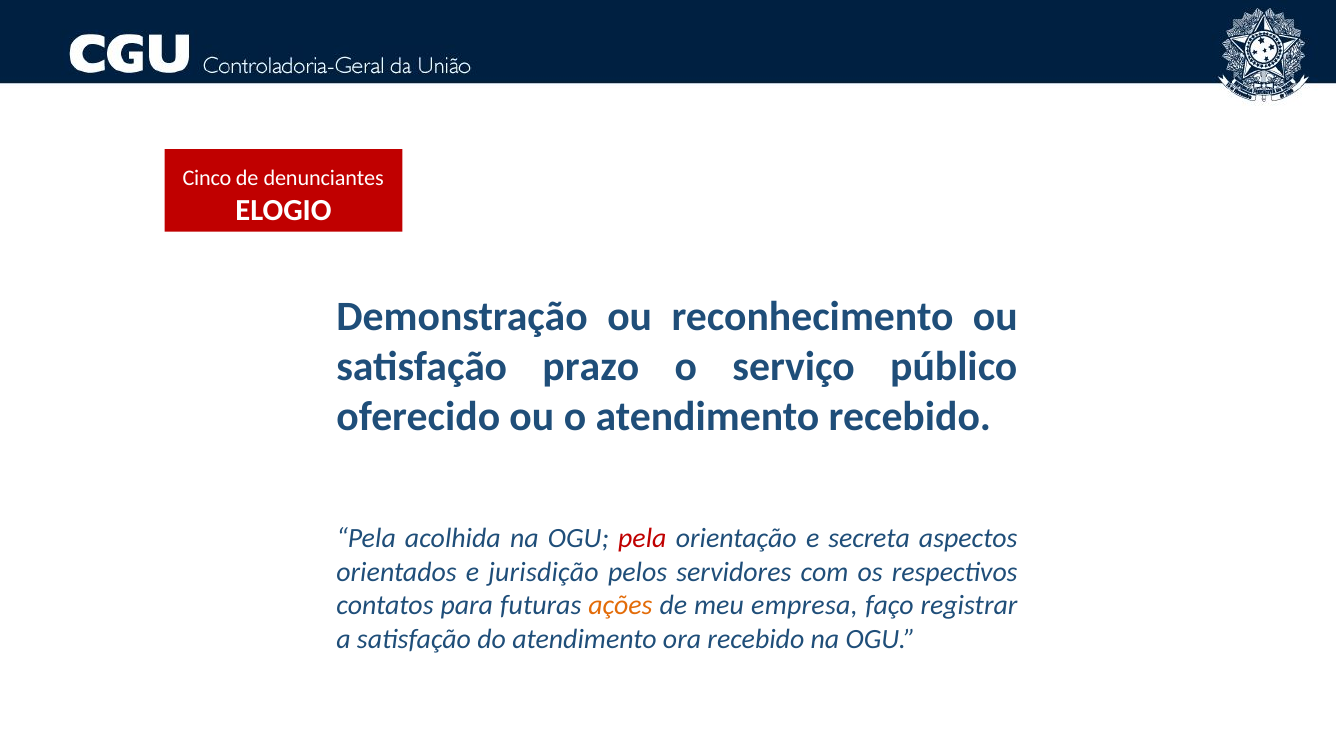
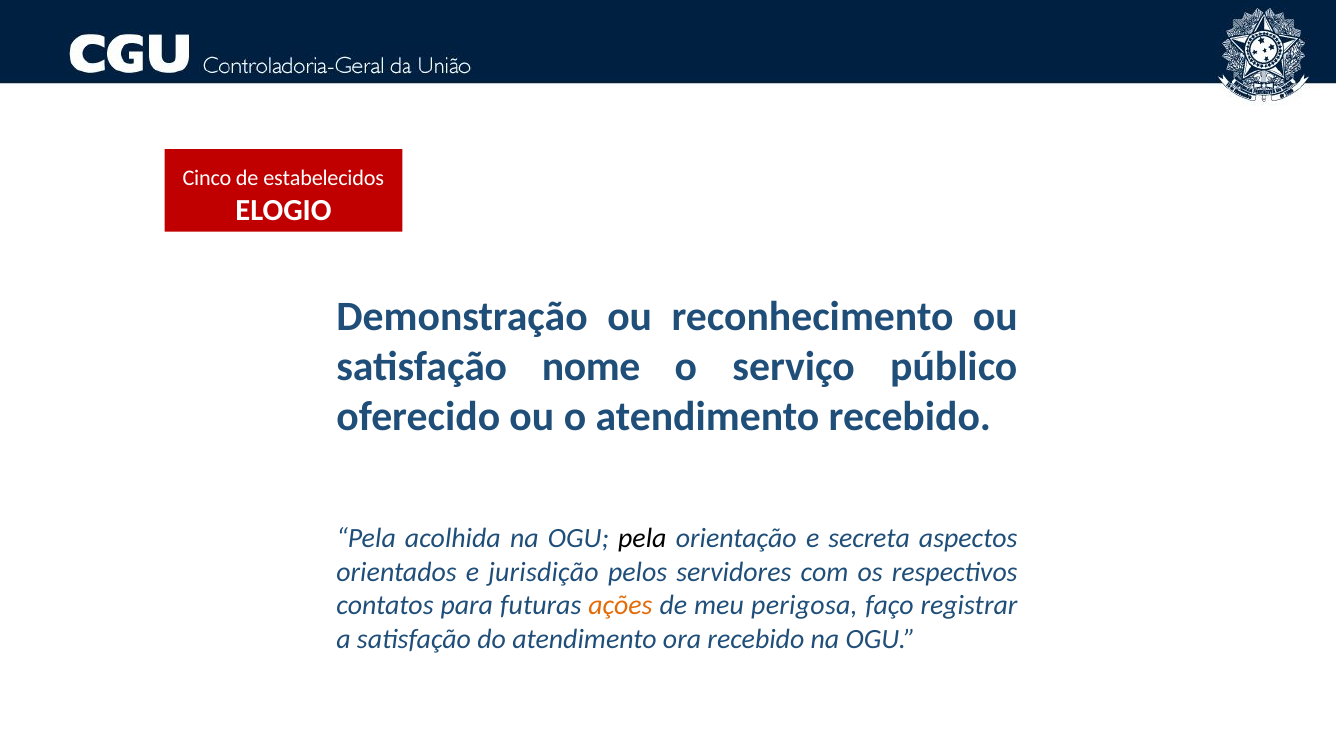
denunciantes: denunciantes -> estabelecidos (324, 178)
prazo: prazo -> nome (591, 367)
pela colour: red -> black (642, 539)
empresa: empresa -> perigosa (804, 606)
